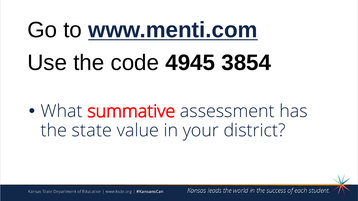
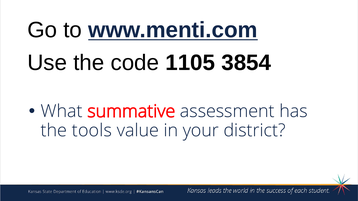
4945: 4945 -> 1105 (190, 63)
state: state -> tools (92, 131)
